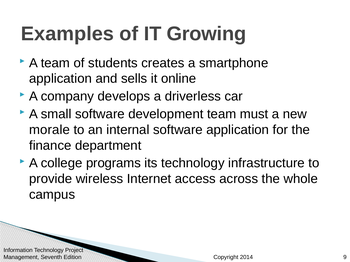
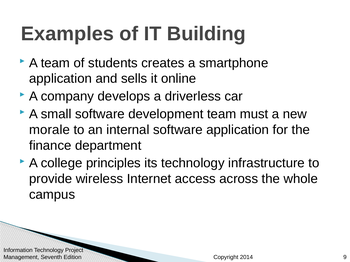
Growing: Growing -> Building (206, 34)
programs: programs -> principles (113, 163)
